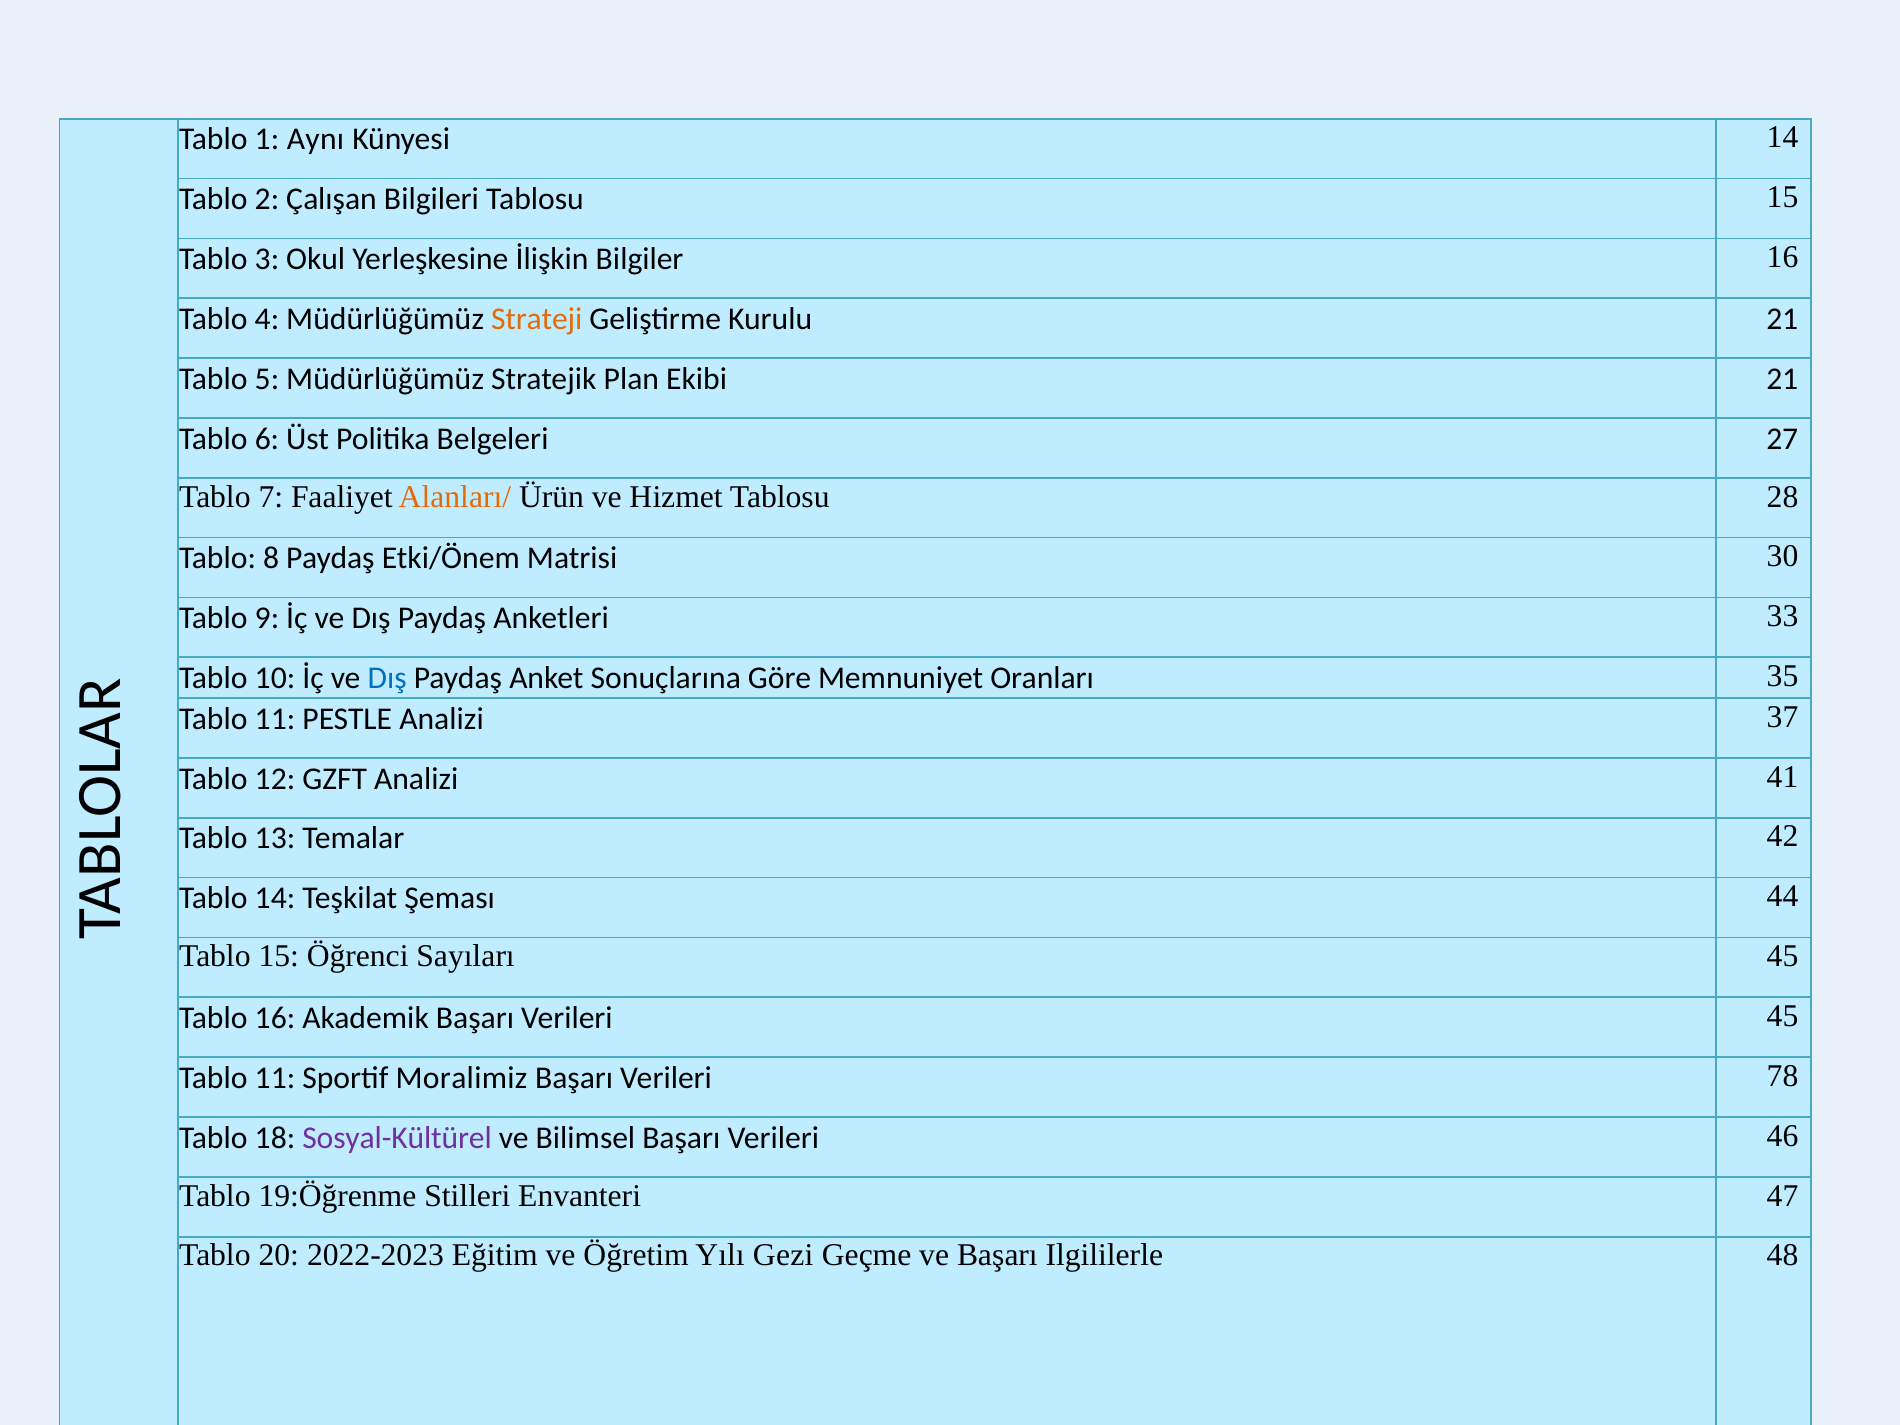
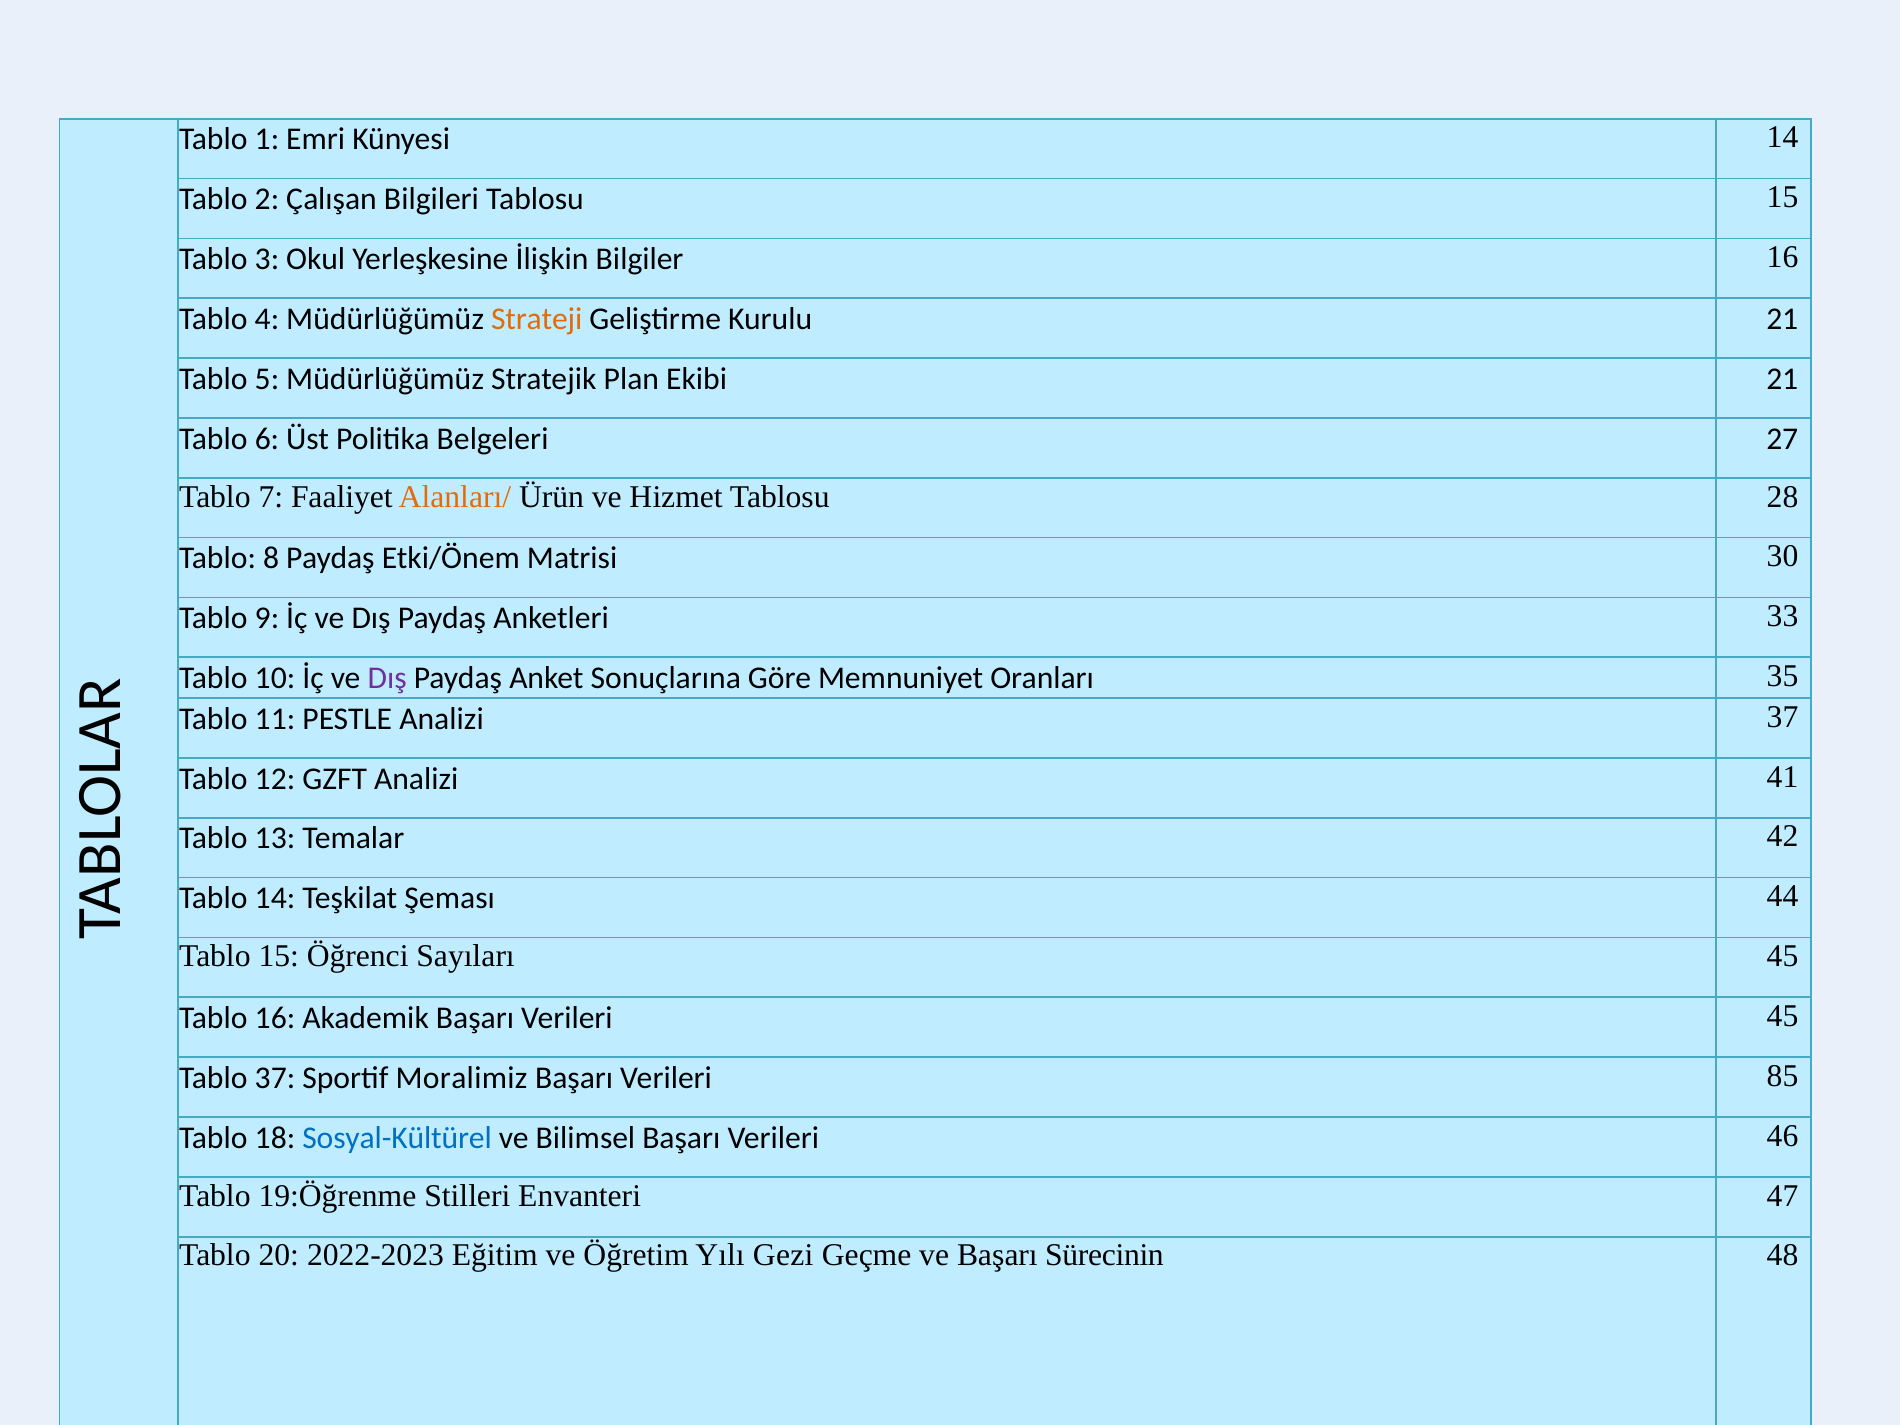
Aynı: Aynı -> Emri (316, 139)
Dış colour: blue -> purple (387, 678)
11: 11 -> 37 (275, 1078)
78: 78 -> 85 (1783, 1076)
Sosyal-Kültürel colour: purple -> blue (397, 1138)
Ilgililerle: Ilgililerle -> Sürecinin (1104, 1255)
